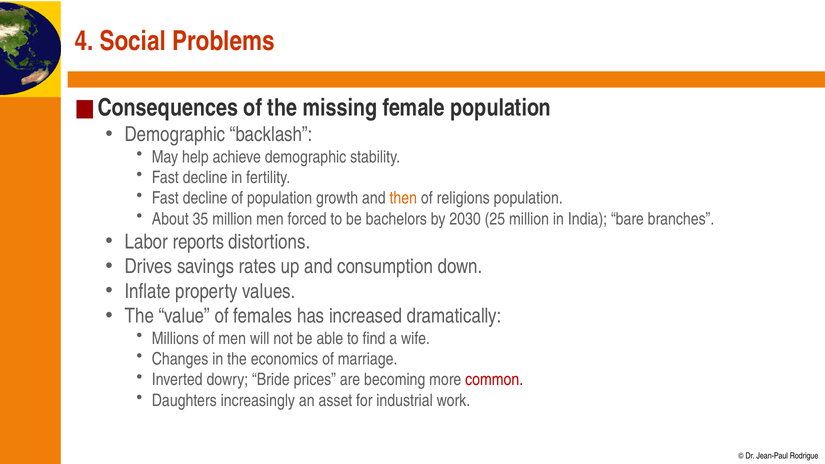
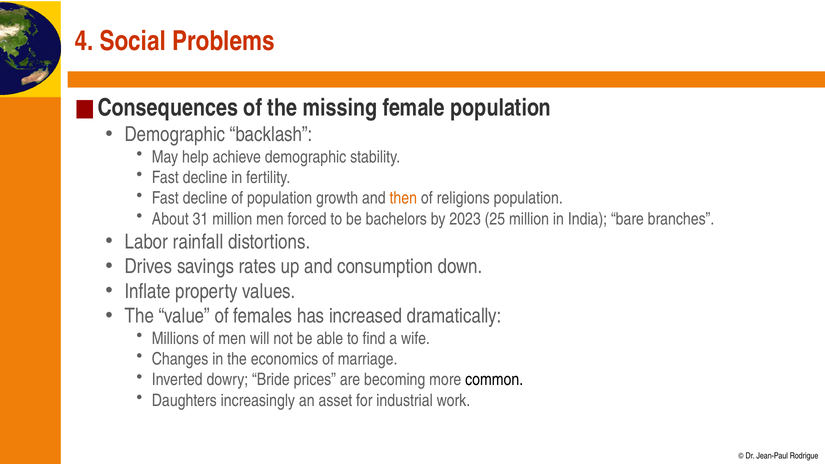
35: 35 -> 31 (200, 219)
2030: 2030 -> 2023 (465, 219)
reports: reports -> rainfall (198, 242)
common colour: red -> black (494, 380)
